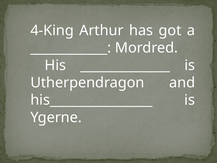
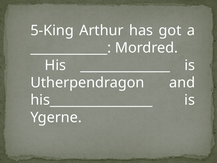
4-King: 4-King -> 5-King (52, 30)
